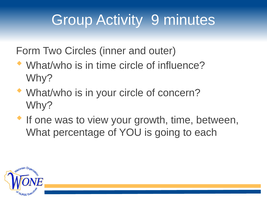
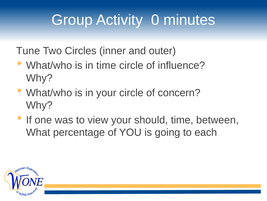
9: 9 -> 0 (155, 20)
Form: Form -> Tune (28, 51)
growth: growth -> should (151, 120)
